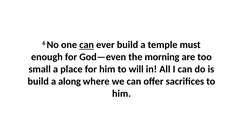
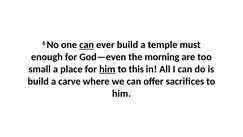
him underline: none -> present (107, 69)
will: will -> this (136, 69)
along: along -> carve (70, 81)
